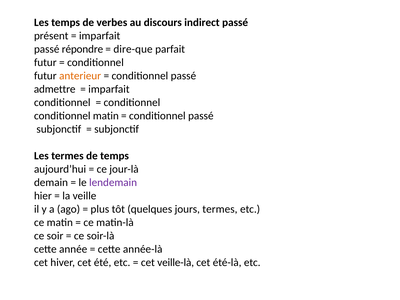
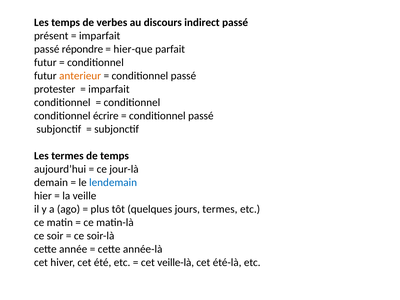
dire-que: dire-que -> hier-que (133, 49)
admettre: admettre -> protester (55, 89)
conditionnel matin: matin -> écrire (106, 116)
lendemain colour: purple -> blue (113, 182)
